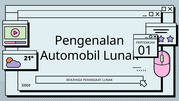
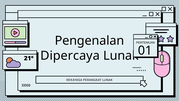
Automobil: Automobil -> Dipercaya (70, 55)
